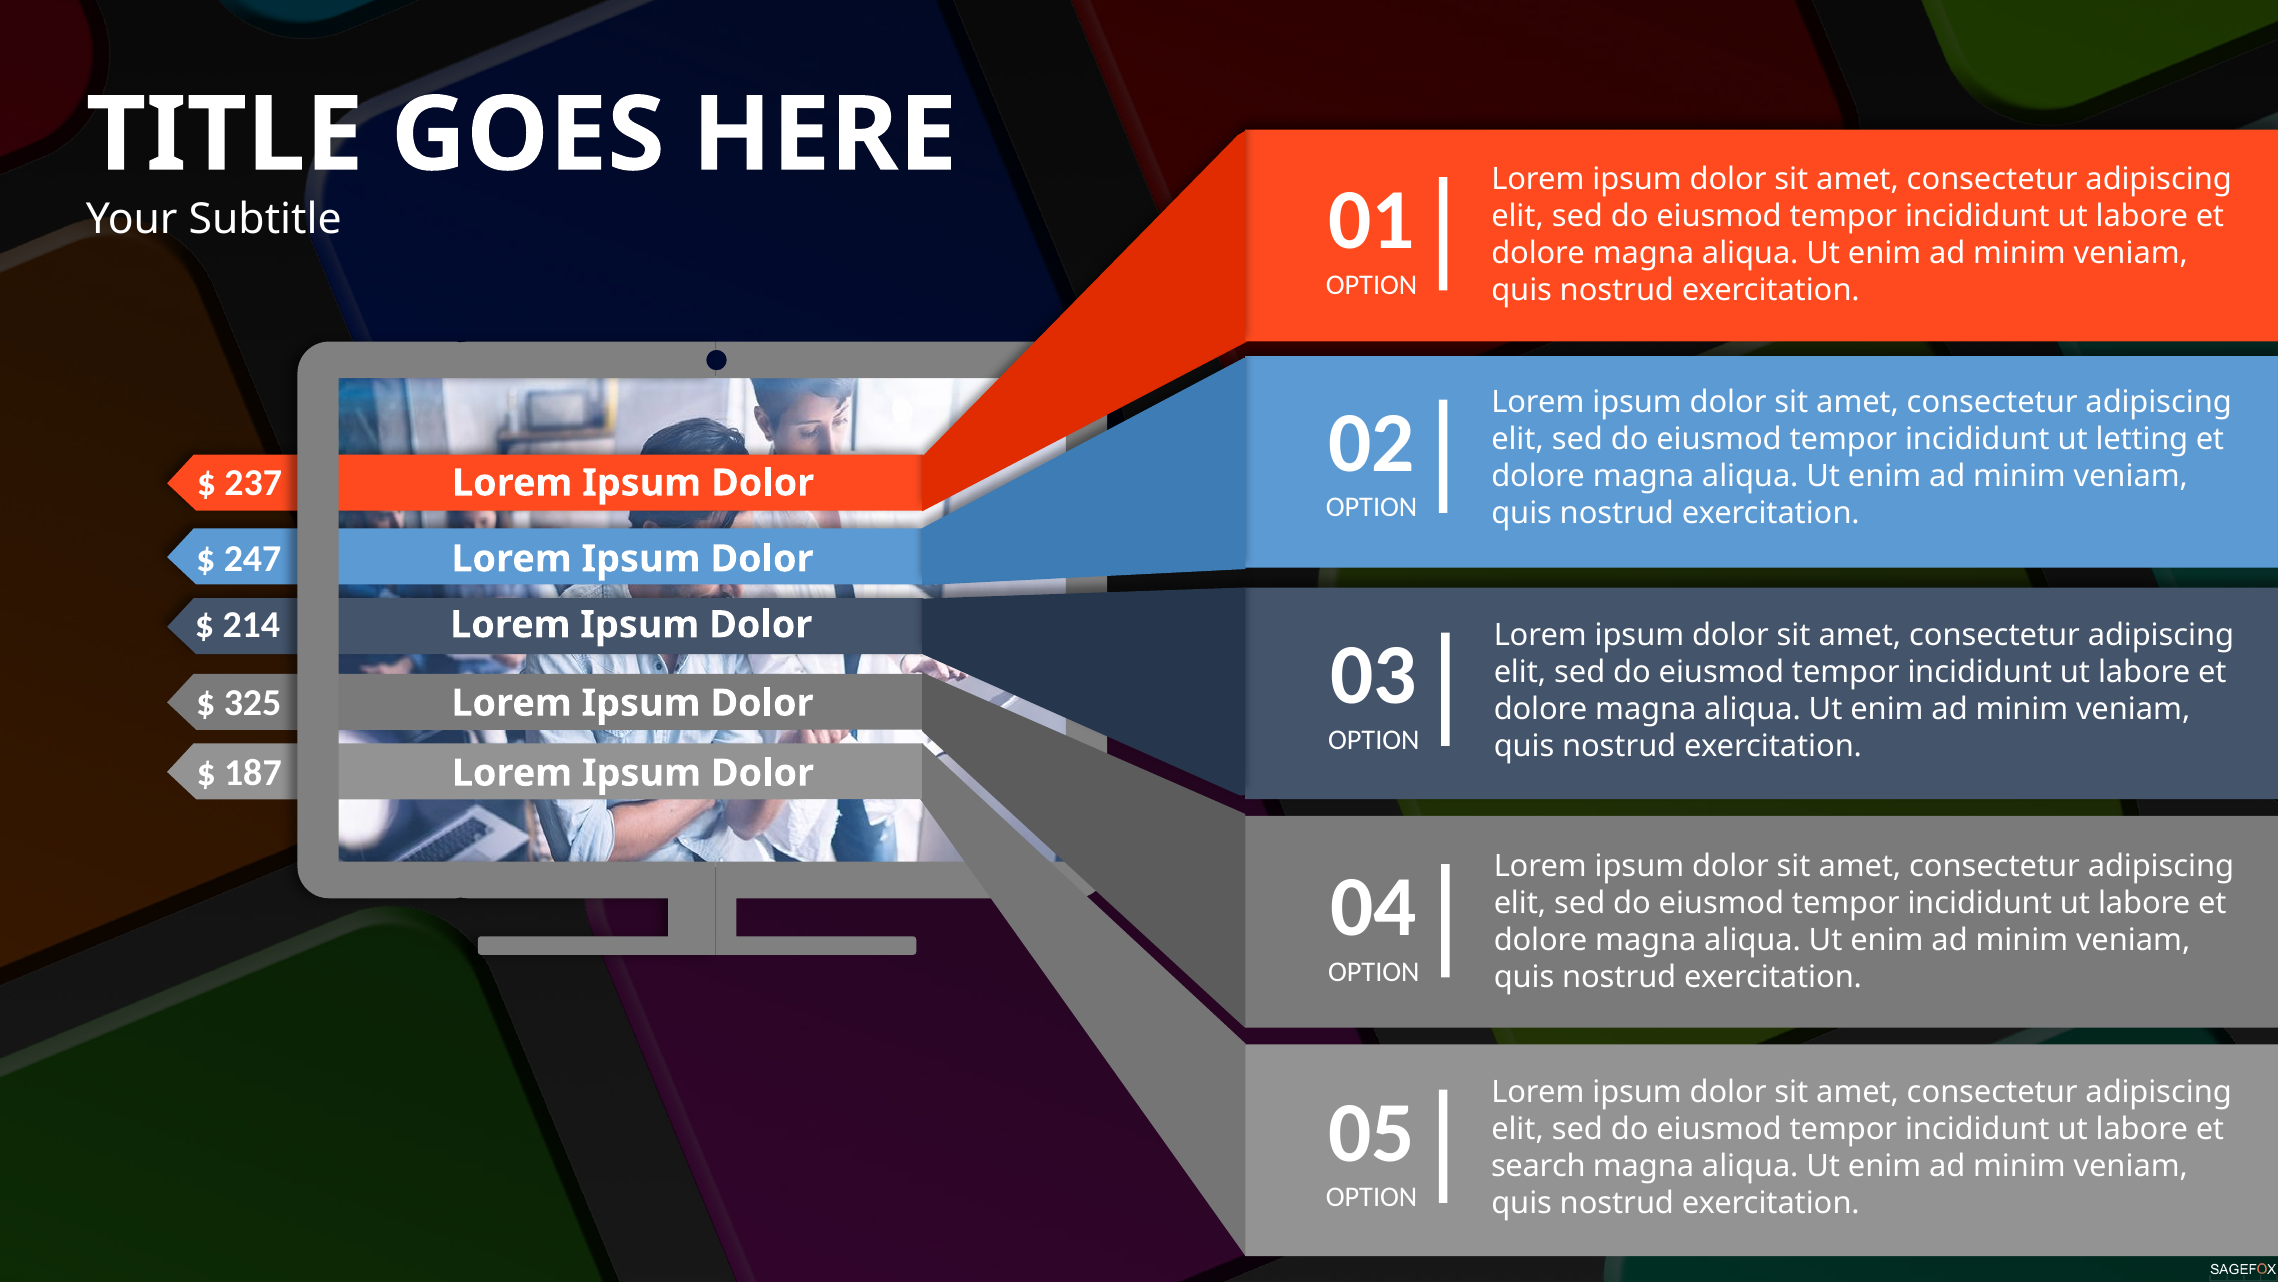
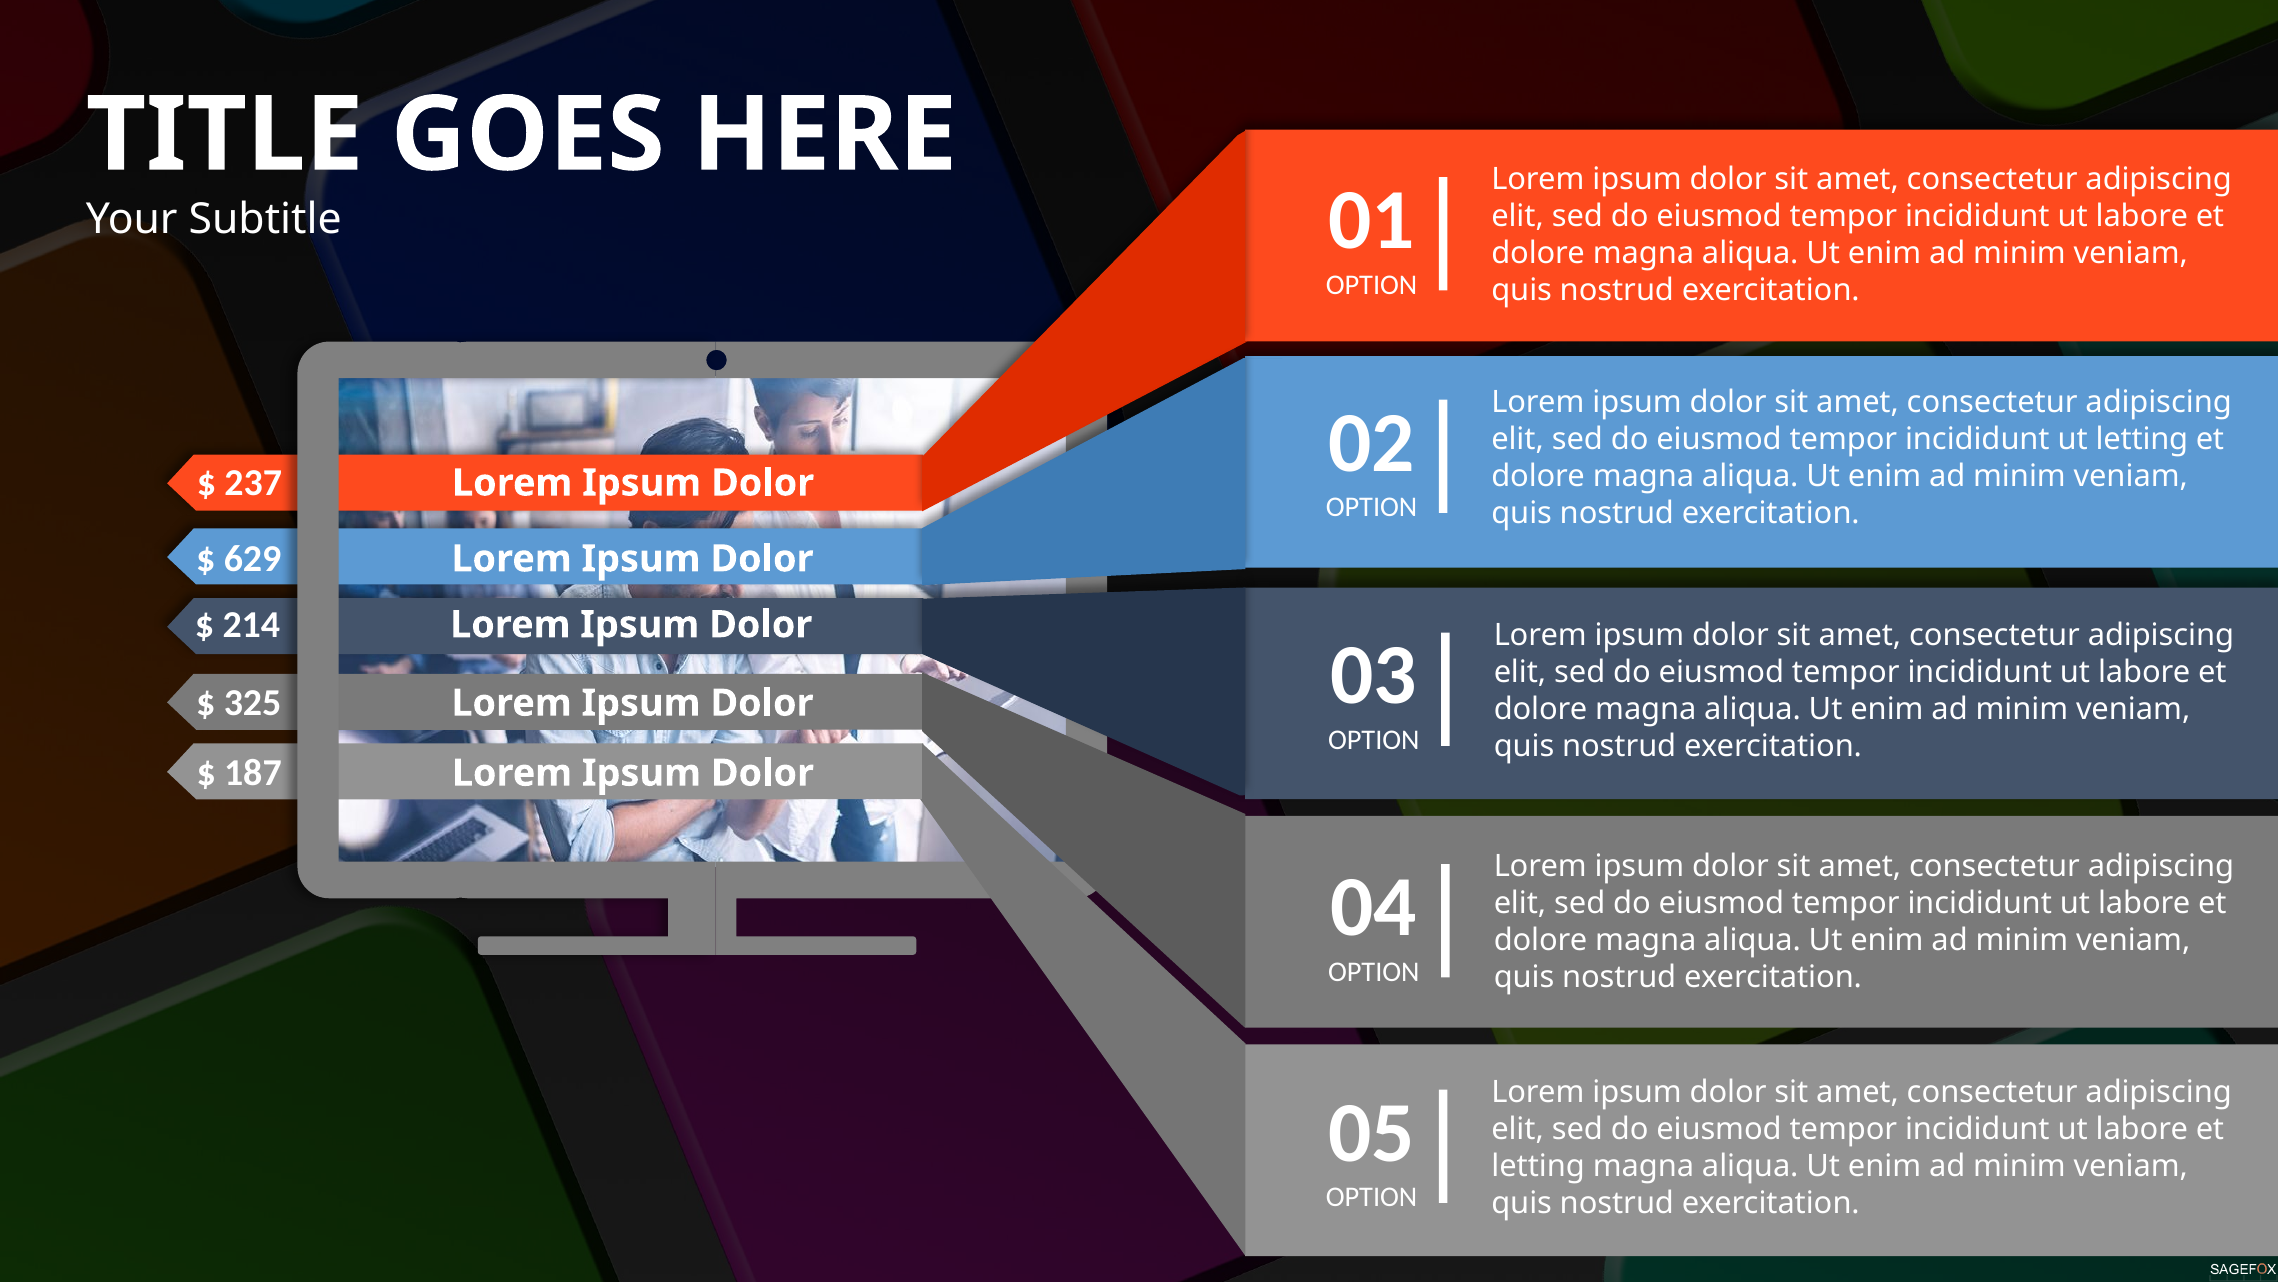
247: 247 -> 629 (253, 558)
search: search -> letting (1538, 1166)
